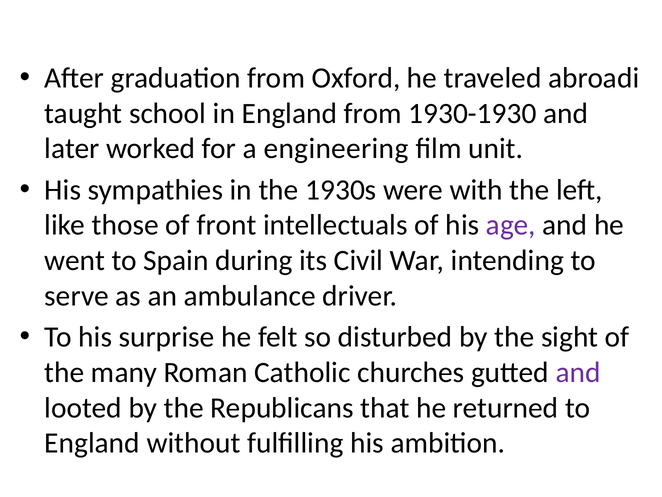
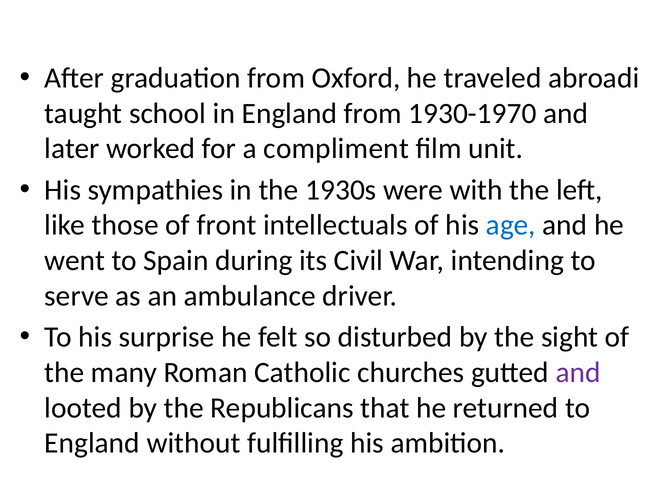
1930-1930: 1930-1930 -> 1930-1970 (472, 113)
engineering: engineering -> compliment (336, 149)
age colour: purple -> blue (511, 225)
